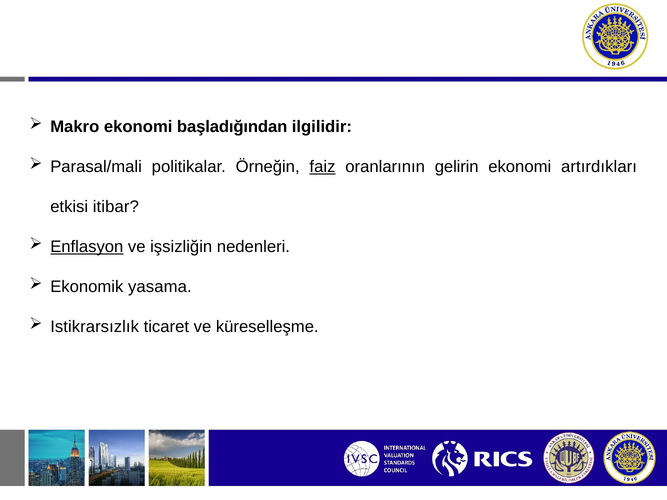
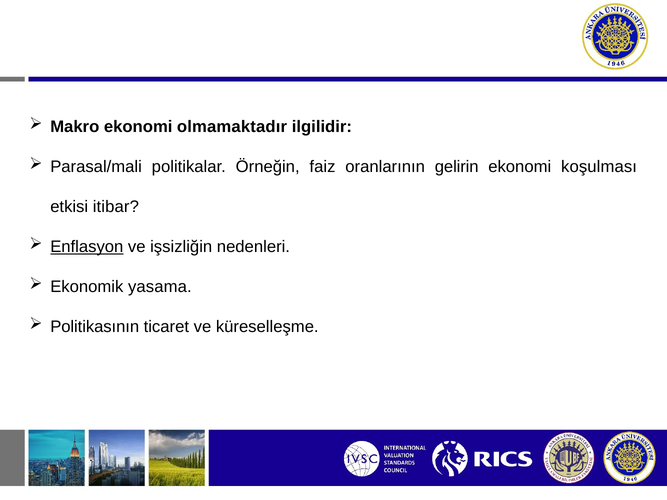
başladığından: başladığından -> olmamaktadır (232, 127)
faiz underline: present -> none (322, 167)
artırdıkları: artırdıkları -> koşulması (599, 167)
Istikrarsızlık: Istikrarsızlık -> Politikasının (95, 327)
